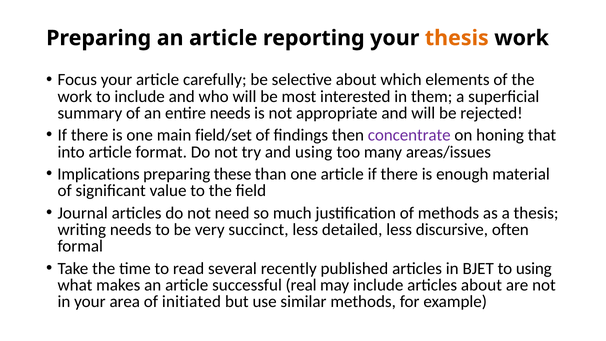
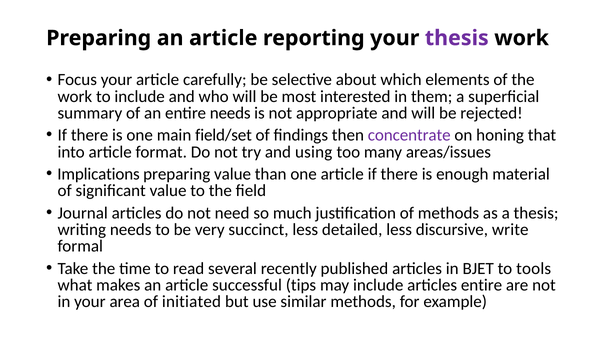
thesis colour: orange -> purple (457, 38)
preparing these: these -> value (233, 174)
often: often -> write (510, 230)
to using: using -> tools (534, 268)
real: real -> tips (301, 285)
articles about: about -> entire (482, 285)
